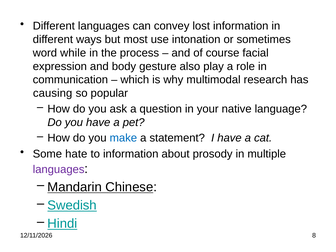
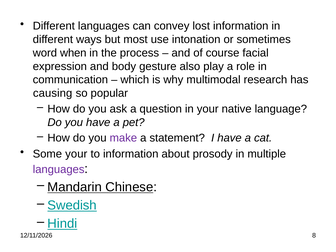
while: while -> when (73, 53)
make colour: blue -> purple (123, 138)
Some hate: hate -> your (76, 154)
